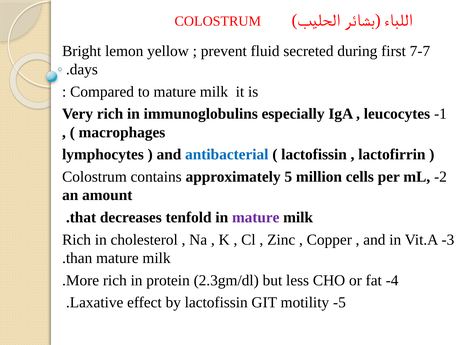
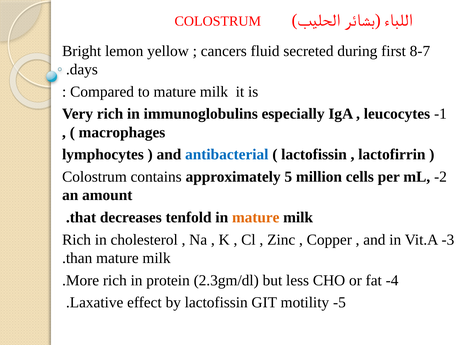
prevent: prevent -> cancers (224, 51)
7-7: 7-7 -> 8-7 (420, 51)
mature colour: purple -> orange (256, 217)
